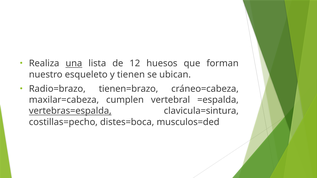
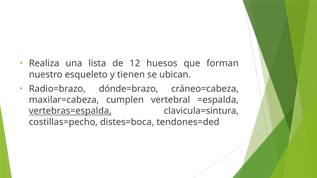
una underline: present -> none (74, 64)
tienen=brazo: tienen=brazo -> dónde=brazo (129, 89)
musculos=ded: musculos=ded -> tendones=ded (188, 122)
